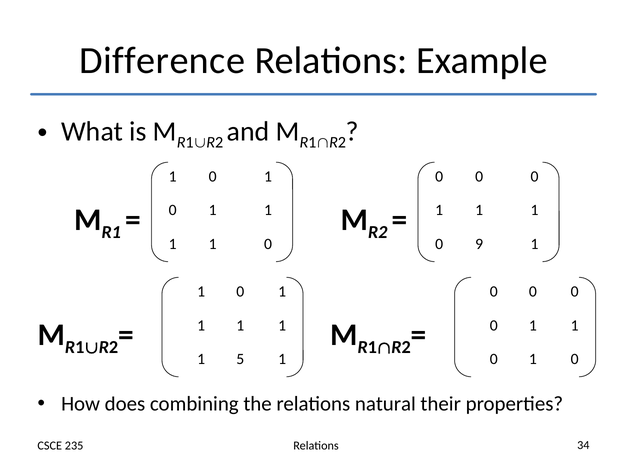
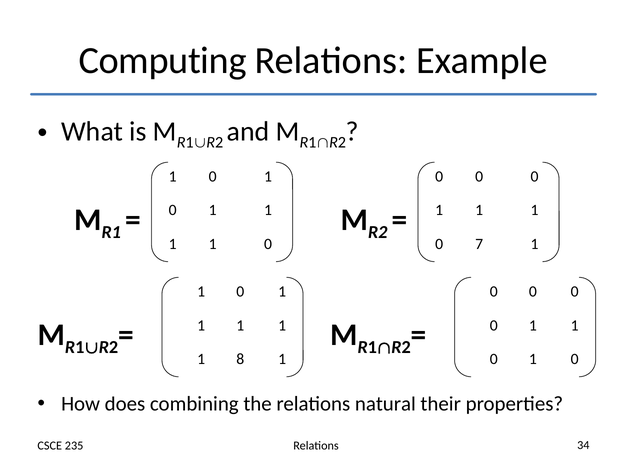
Difference: Difference -> Computing (163, 61)
9: 9 -> 7 (479, 244)
5: 5 -> 8 (240, 359)
